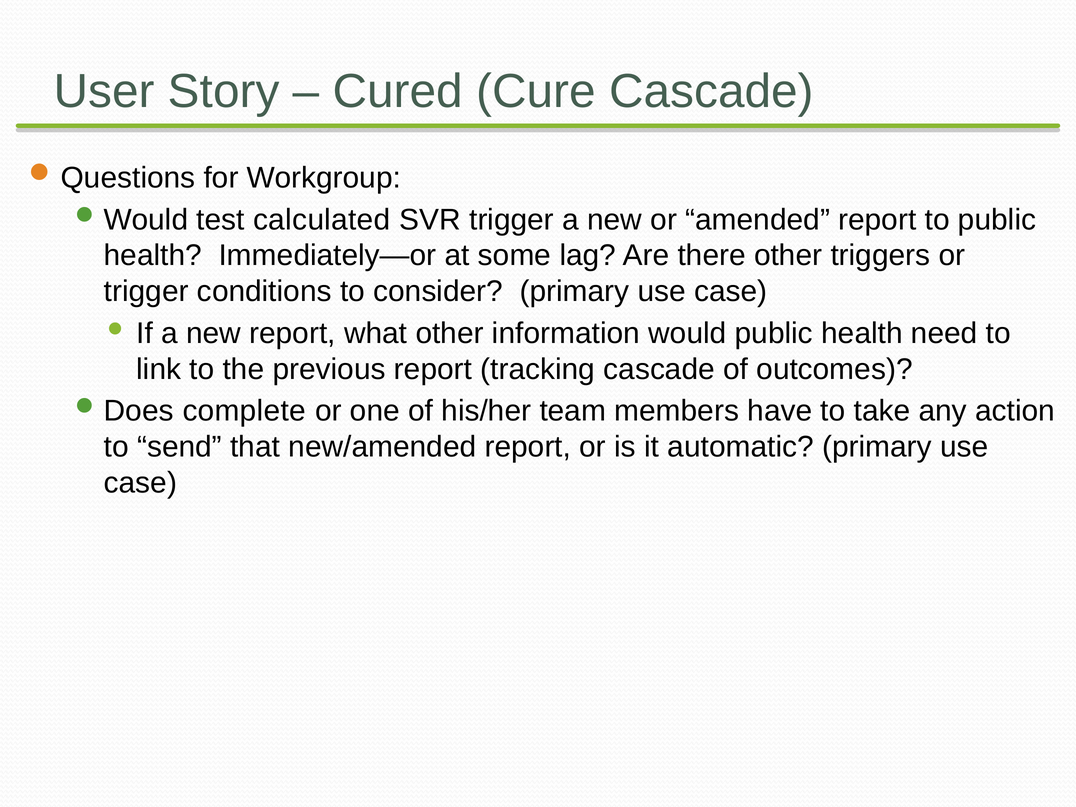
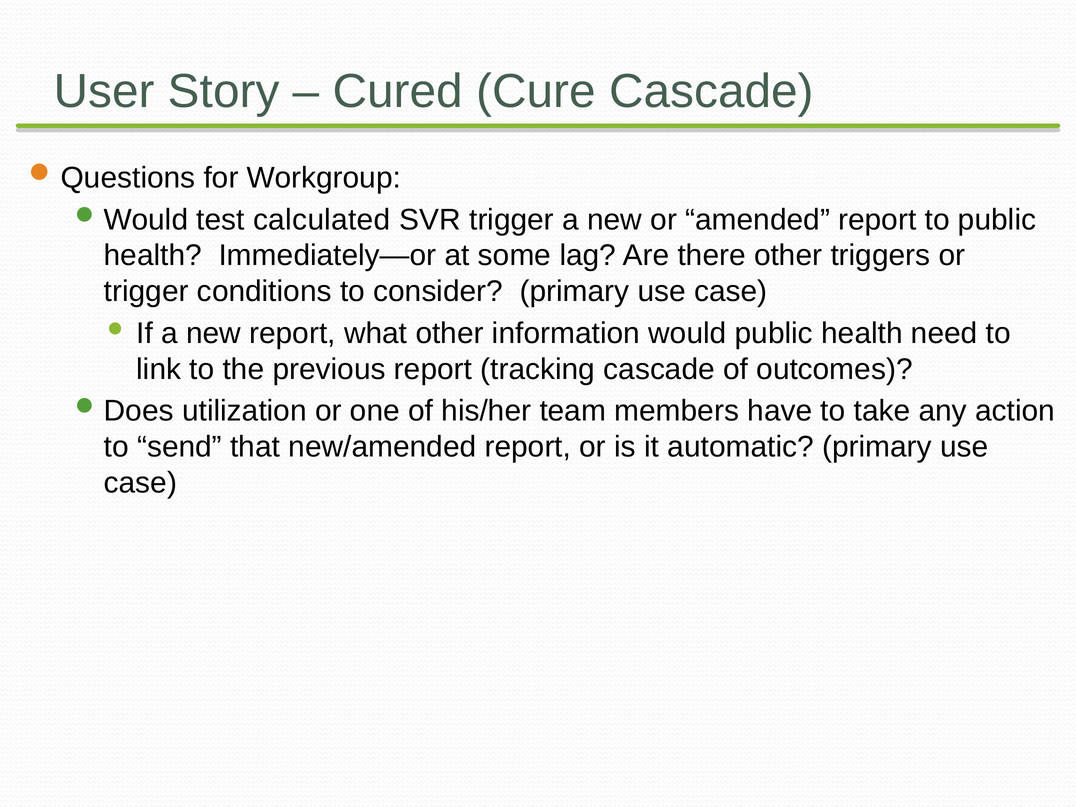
complete: complete -> utilization (244, 411)
